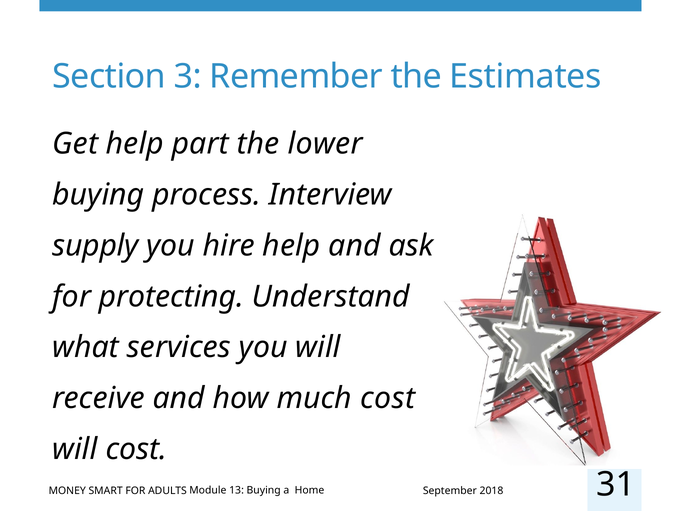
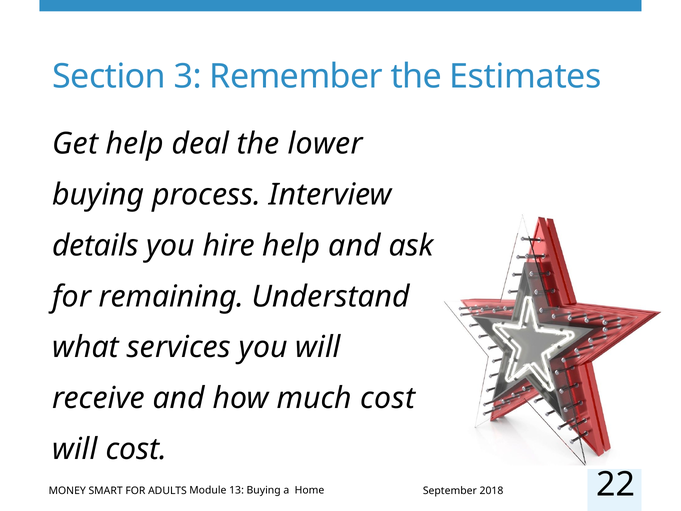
part: part -> deal (200, 144)
supply: supply -> details (95, 246)
protecting: protecting -> remaining (172, 296)
31: 31 -> 22 (616, 484)
